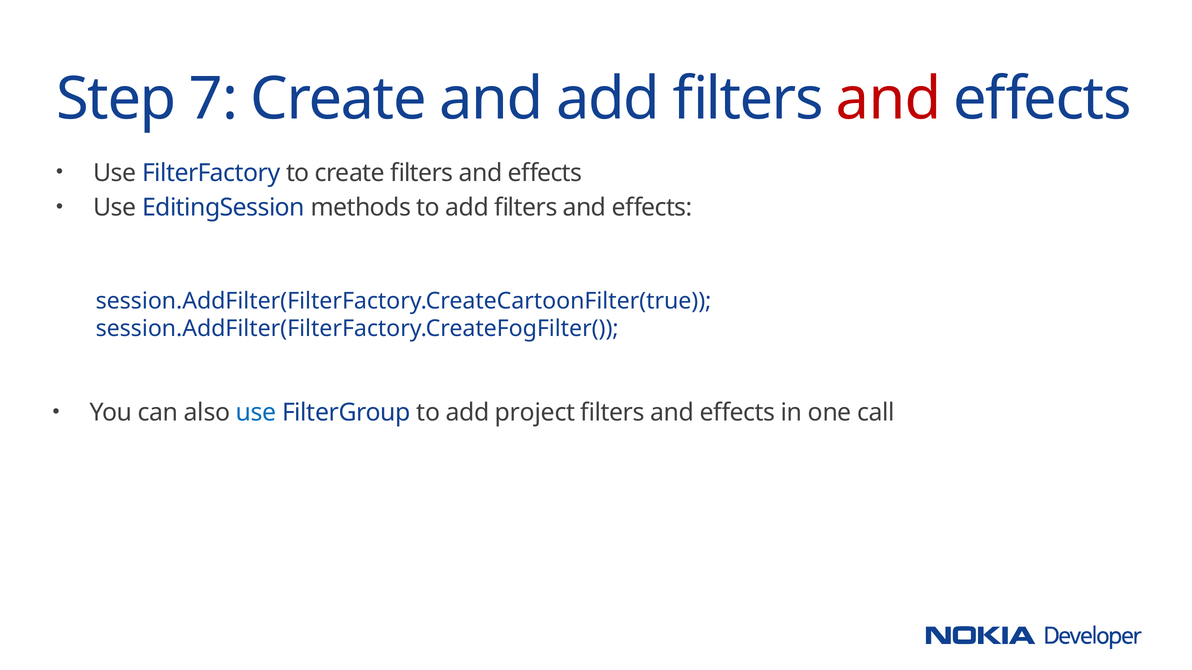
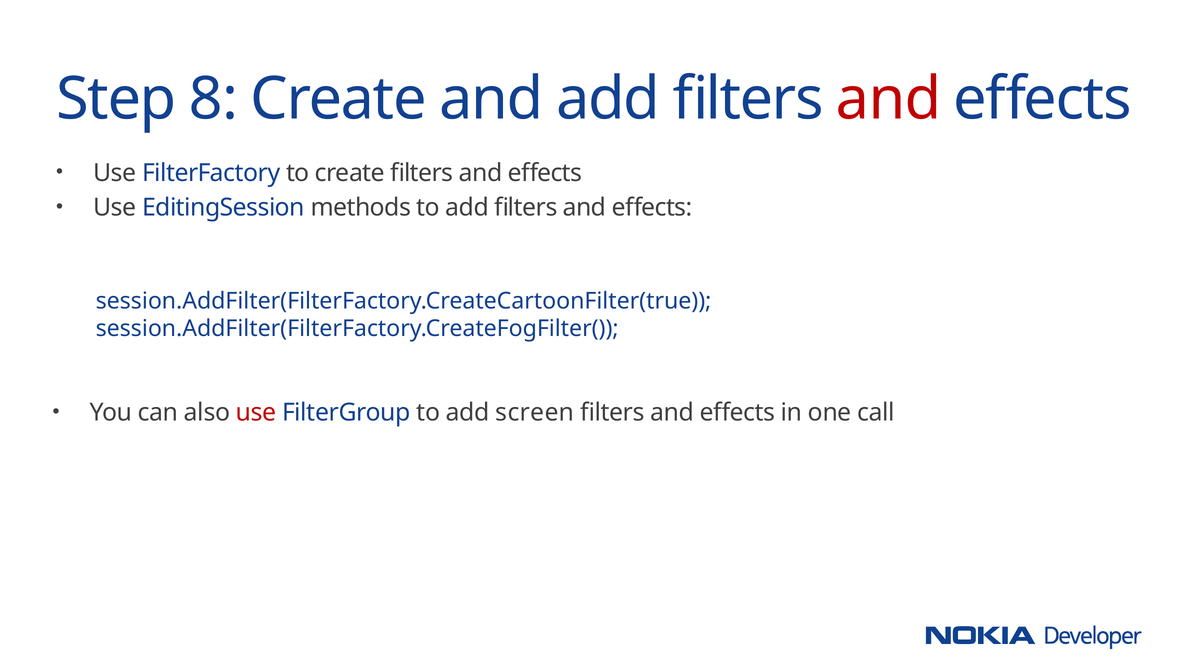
7: 7 -> 8 (214, 99)
use colour: blue -> red (256, 413)
project: project -> screen (535, 413)
